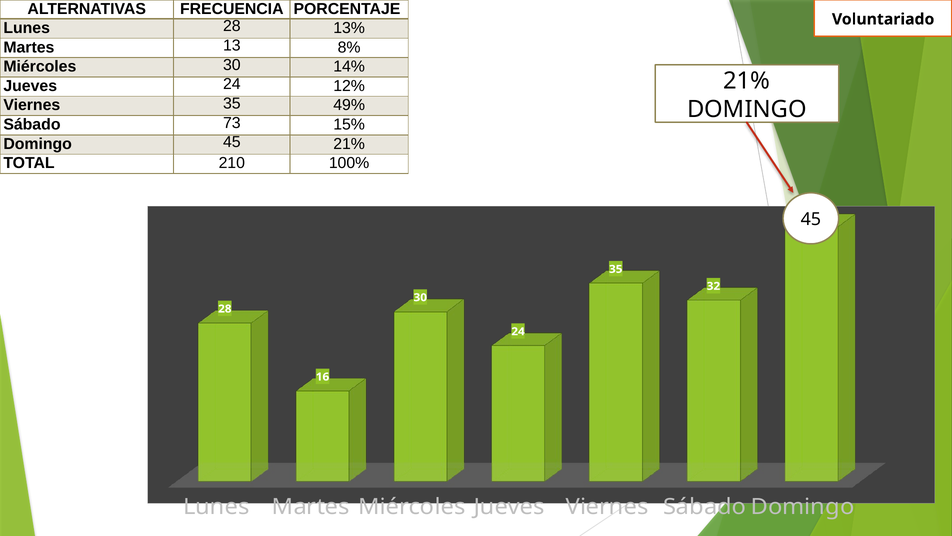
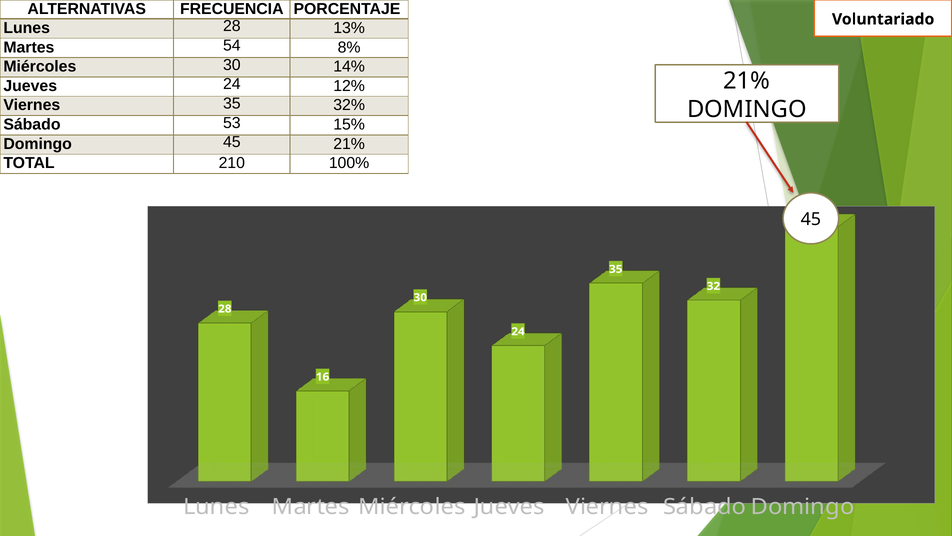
13: 13 -> 54 (232, 45)
49%: 49% -> 32% (349, 105)
73: 73 -> 53 (232, 123)
